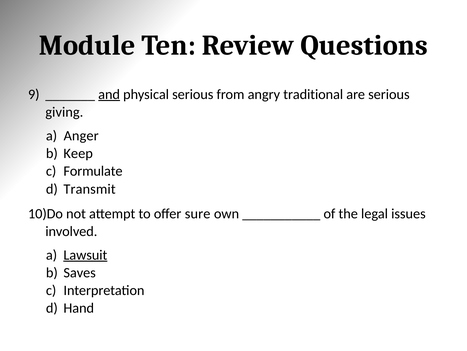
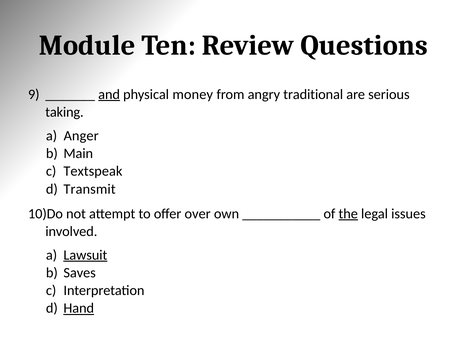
physical serious: serious -> money (193, 94)
giving: giving -> taking (64, 112)
Keep: Keep -> Main (78, 153)
Formulate: Formulate -> Textspeak (93, 171)
sure: sure -> over (198, 213)
the underline: none -> present (348, 213)
Hand underline: none -> present (79, 308)
